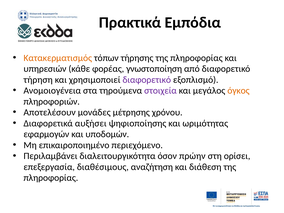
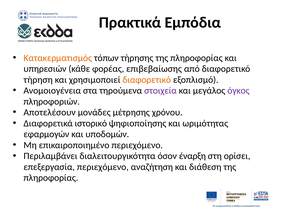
γνωστοποίηση: γνωστοποίηση -> επιβεβαίωσης (154, 69)
διαφορετικό colour: purple -> orange (147, 80)
όγκος colour: orange -> purple (238, 91)
αυξήσει: αυξήσει -> ιστορικό (91, 123)
πρώην: πρώην -> έναρξη (192, 156)
επεξεργασία διαθέσιμους: διαθέσιμους -> περιεχόμενο (103, 167)
